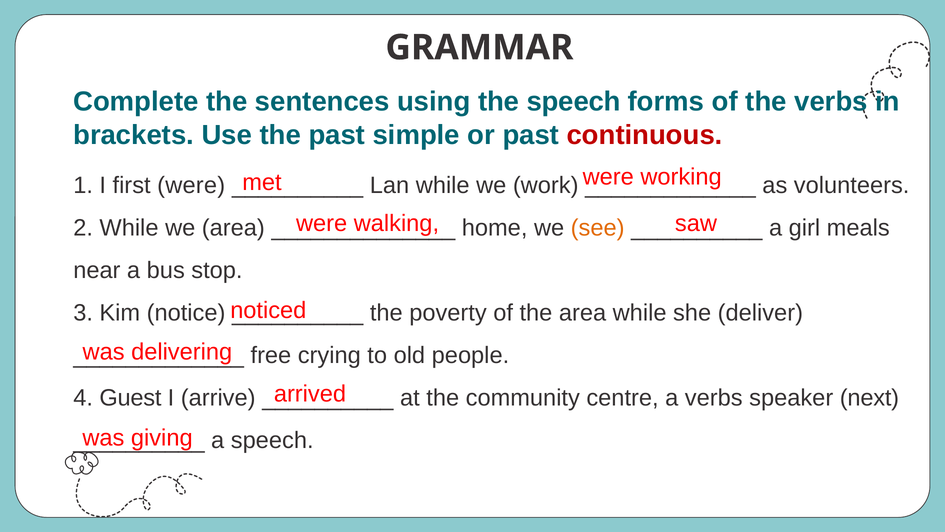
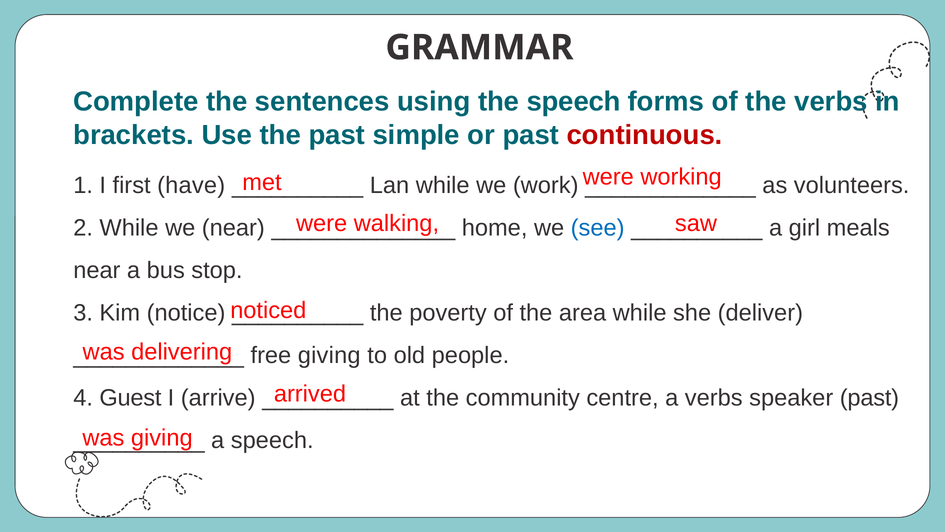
first were: were -> have (191, 185)
we area: area -> near (233, 228)
see colour: orange -> blue (598, 228)
free crying: crying -> giving (329, 355)
speaker next: next -> past (869, 398)
